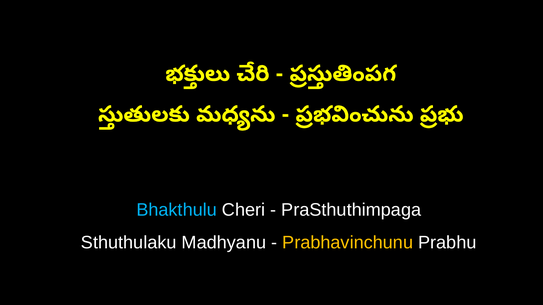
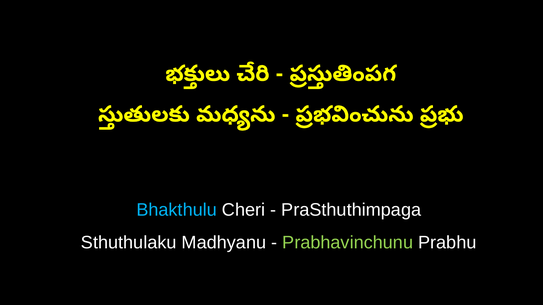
Prabhavinchunu colour: yellow -> light green (348, 243)
